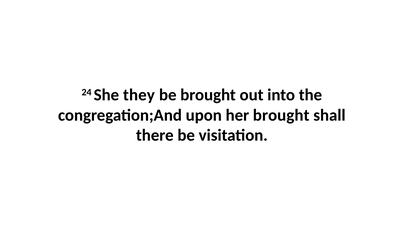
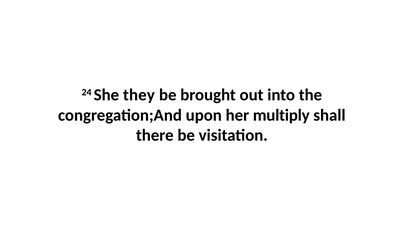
her brought: brought -> multiply (281, 115)
